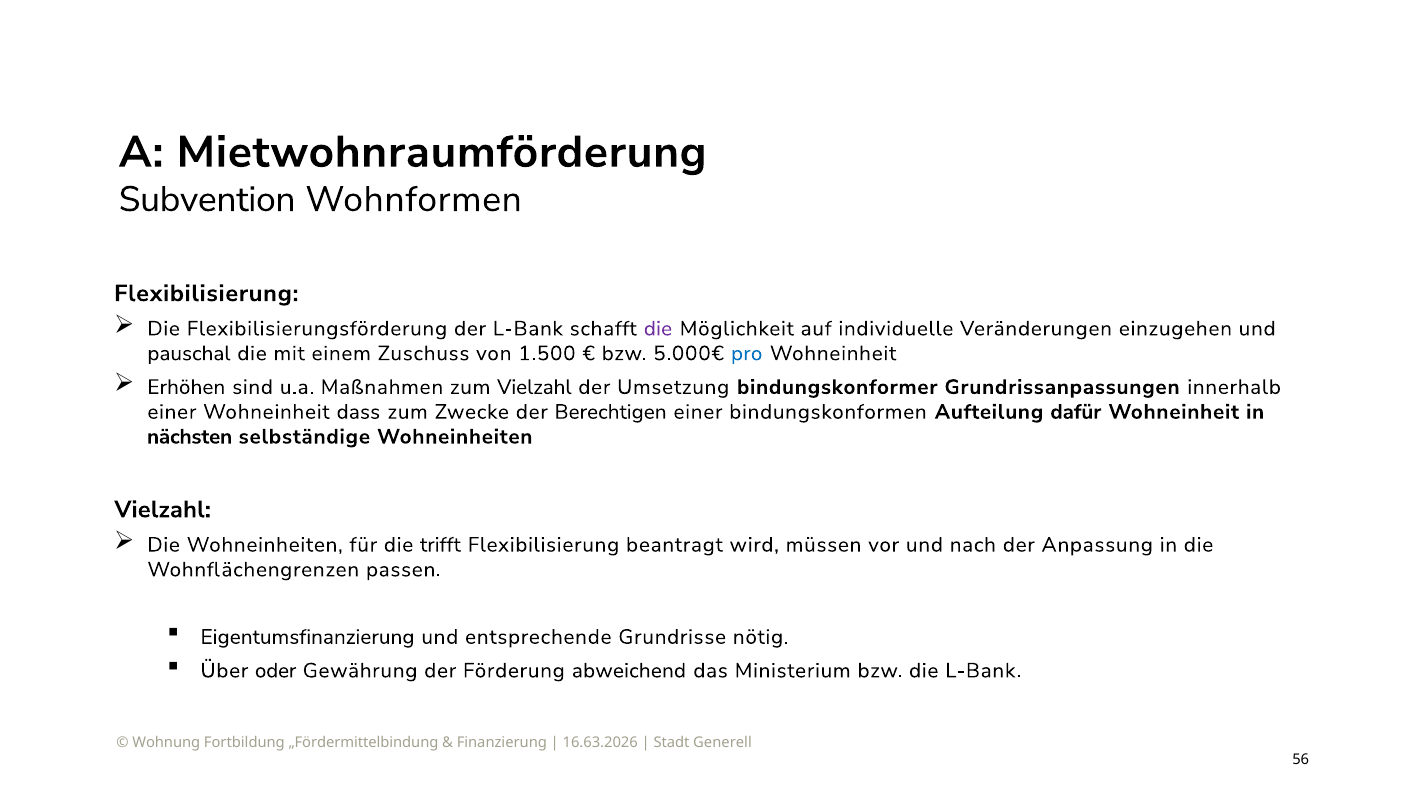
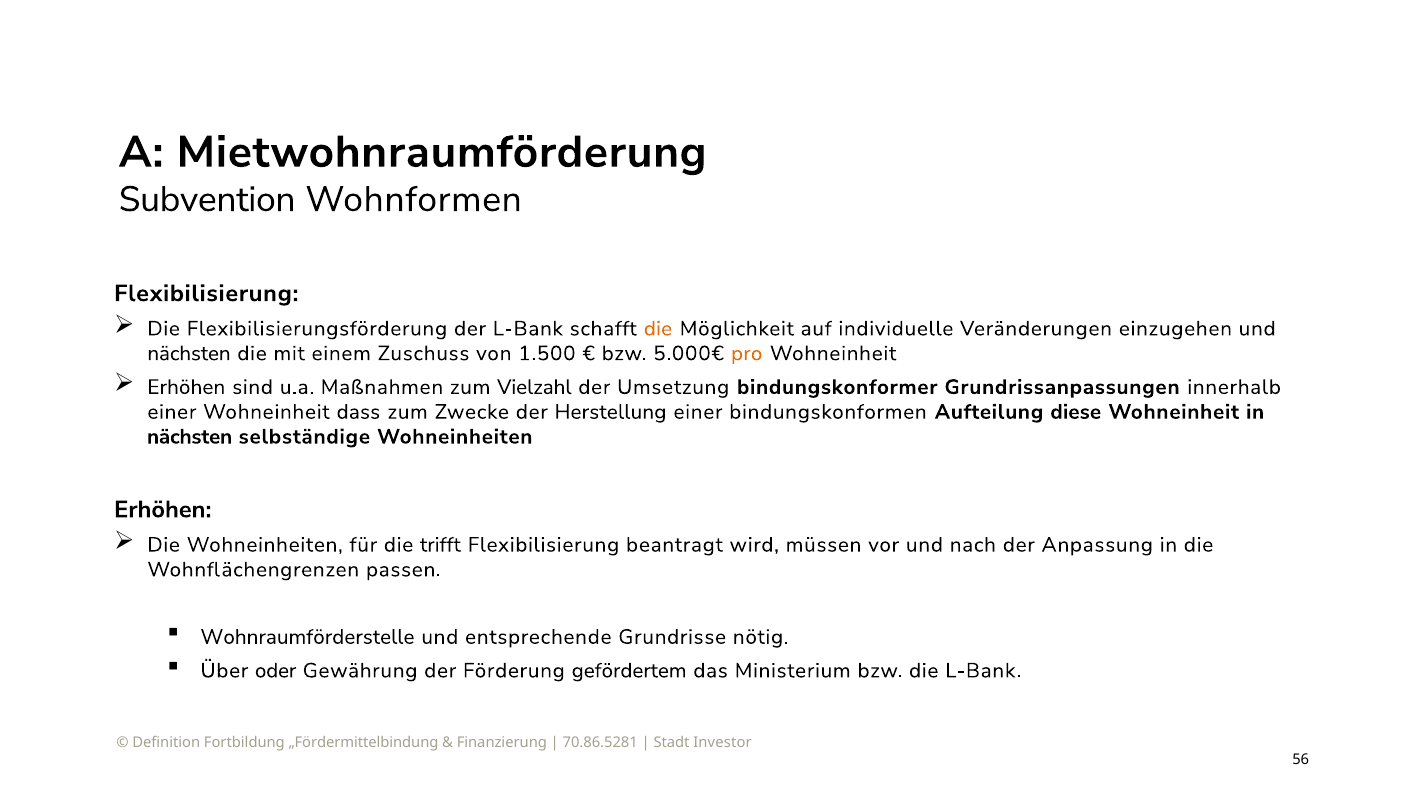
die colour: purple -> orange (658, 329)
pauschal: pauschal -> nächsten (189, 353)
pro colour: blue -> orange (747, 353)
Berechtigen: Berechtigen -> Herstellung (610, 412)
dafür: dafür -> diese (1076, 412)
Vielzahl: Vielzahl -> Erhöhen (163, 510)
Eigentumsfinanzierung: Eigentumsfinanzierung -> Wohnraumförderstelle (308, 637)
abweichend: abweichend -> gefördertem (629, 671)
Wohnung: Wohnung -> Definition (166, 743)
16.63.2026: 16.63.2026 -> 70.86.5281 (600, 743)
Generell: Generell -> Investor (722, 743)
